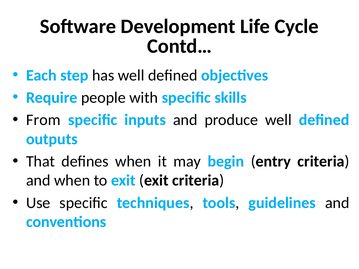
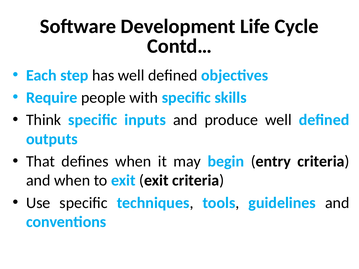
From: From -> Think (44, 120)
